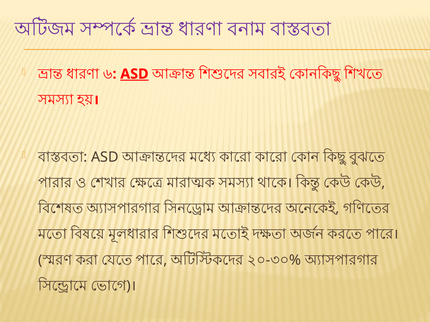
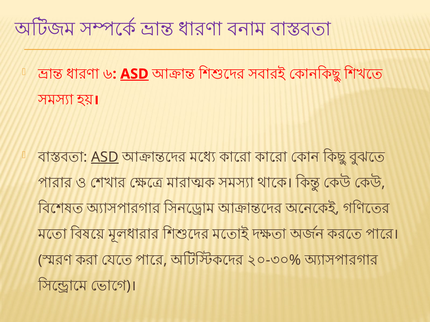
ASD underline: none -> present (105, 157)
